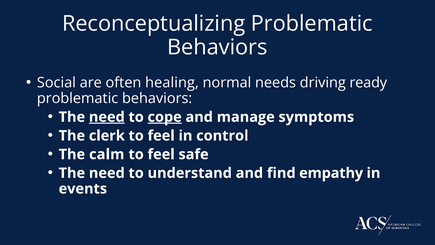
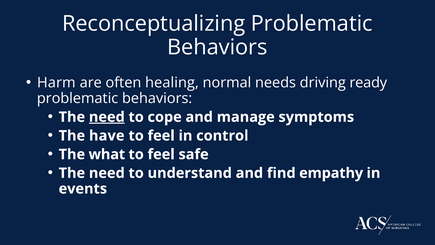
Social: Social -> Harm (56, 83)
cope underline: present -> none (165, 117)
clerk: clerk -> have (107, 136)
calm: calm -> what (107, 154)
